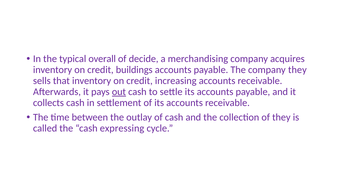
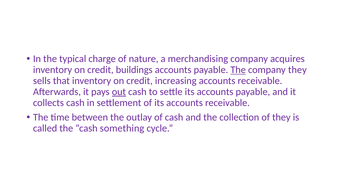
overall: overall -> charge (102, 59)
decide: decide -> nature (144, 59)
The underline: none -> present (238, 70)
expressing: expressing -> something (122, 128)
